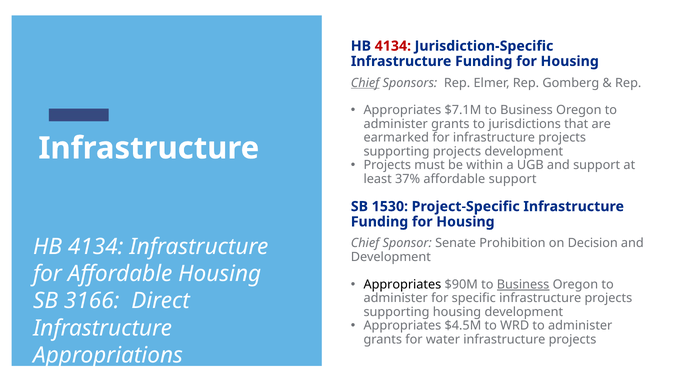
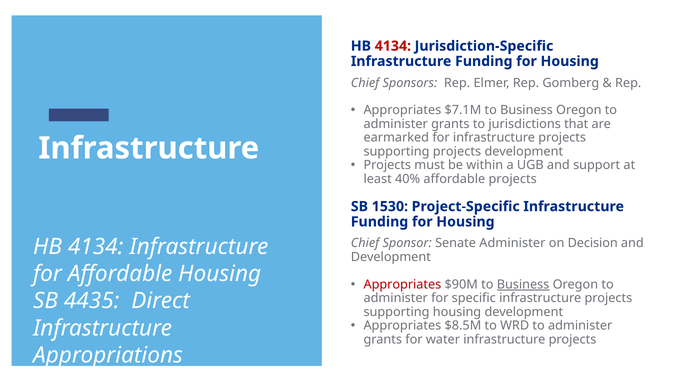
Chief underline: present -> none (365, 83)
37%: 37% -> 40% (408, 179)
affordable support: support -> projects (513, 179)
Senate Prohibition: Prohibition -> Administer (512, 244)
Appropriates colour: black -> red (402, 285)
3166: 3166 -> 4435 (92, 301)
$4.5M: $4.5M -> $8.5M (463, 326)
